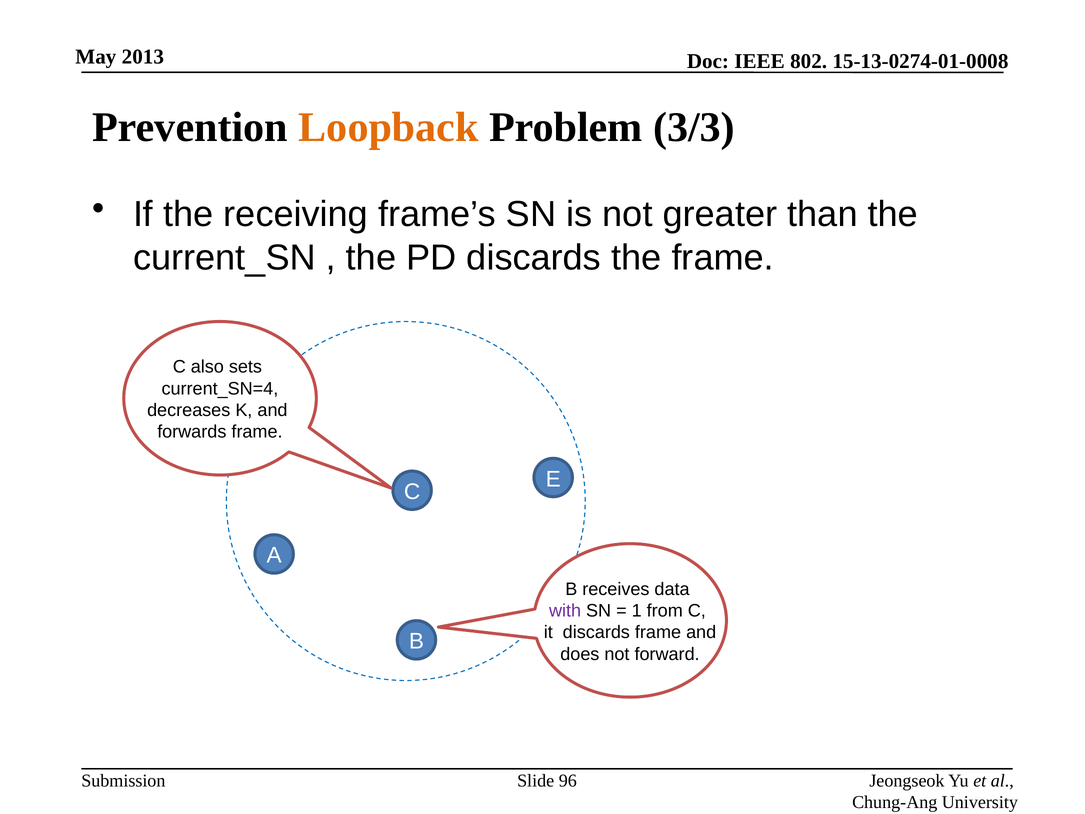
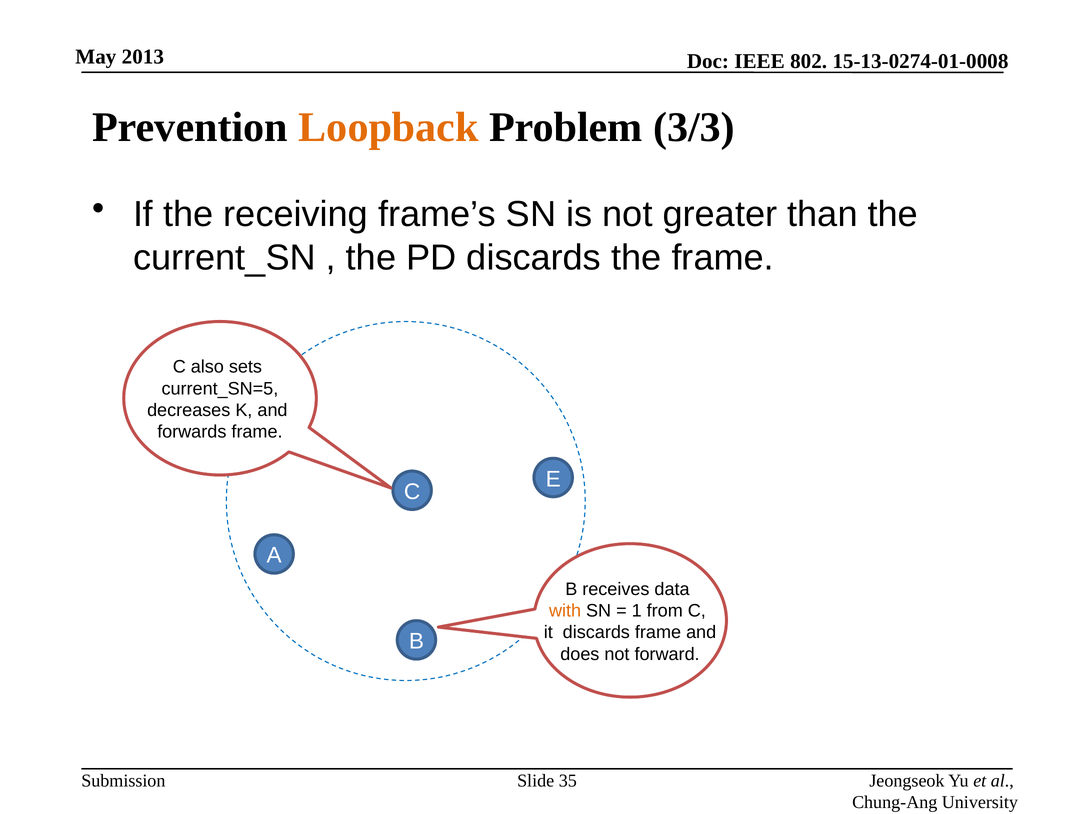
current_SN=4: current_SN=4 -> current_SN=5 (220, 388)
with colour: purple -> orange (565, 611)
96: 96 -> 35 (568, 780)
